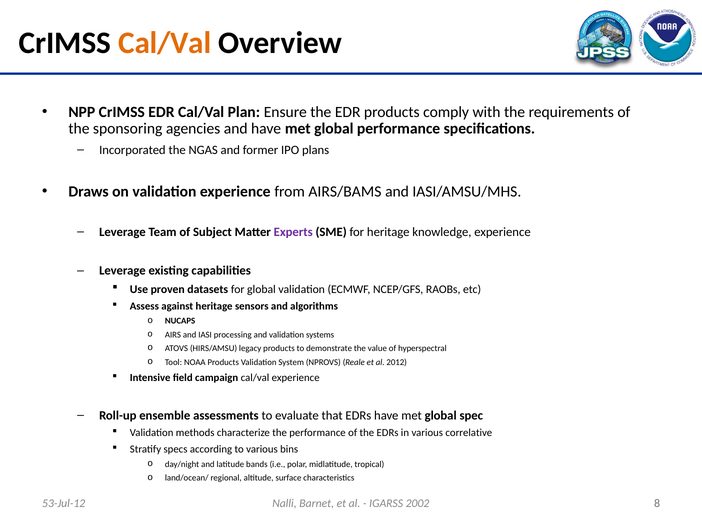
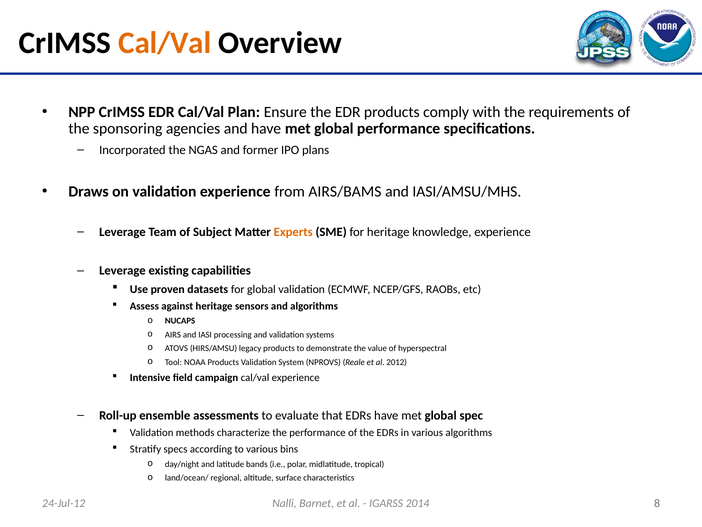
Experts colour: purple -> orange (293, 232)
various correlative: correlative -> algorithms (469, 433)
53-Jul-12: 53-Jul-12 -> 24-Jul-12 (64, 503)
2002: 2002 -> 2014 (417, 503)
